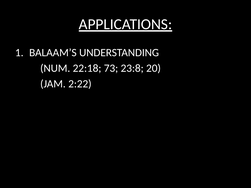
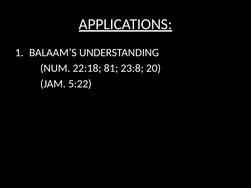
73: 73 -> 81 (111, 68)
2:22: 2:22 -> 5:22 (80, 84)
